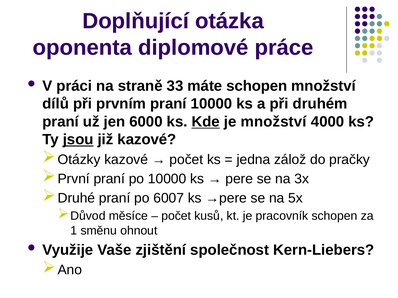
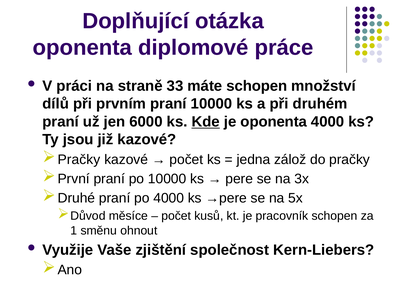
je množství: množství -> oponenta (274, 122)
jsou underline: present -> none (78, 140)
Otázky: Otázky -> Pračky (79, 160)
po 6007: 6007 -> 4000 (169, 198)
